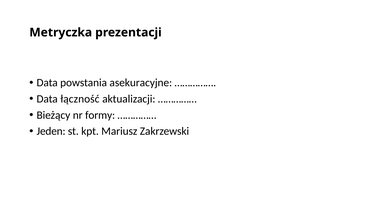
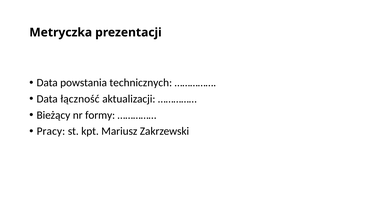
asekuracyjne: asekuracyjne -> technicznych (141, 83)
Jeden: Jeden -> Pracy (51, 131)
